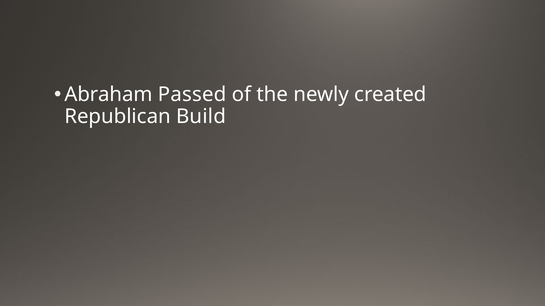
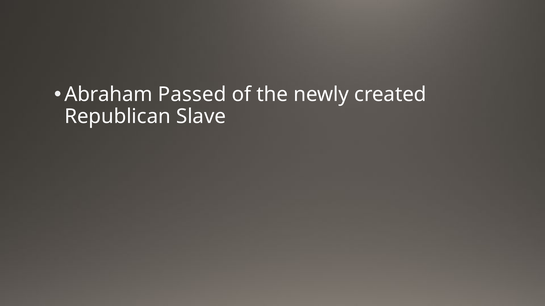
Build: Build -> Slave (201, 117)
